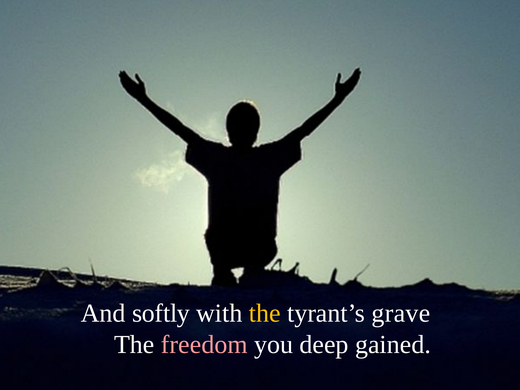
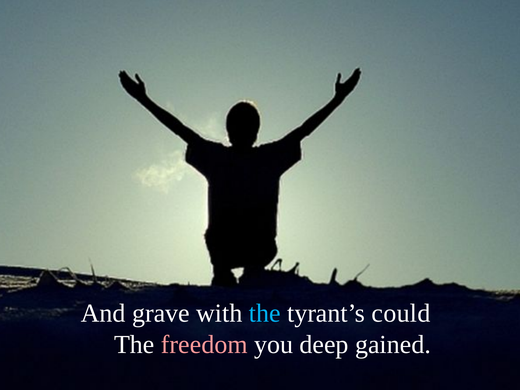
softly: softly -> grave (161, 313)
the colour: yellow -> light blue (265, 313)
grave: grave -> could (401, 313)
